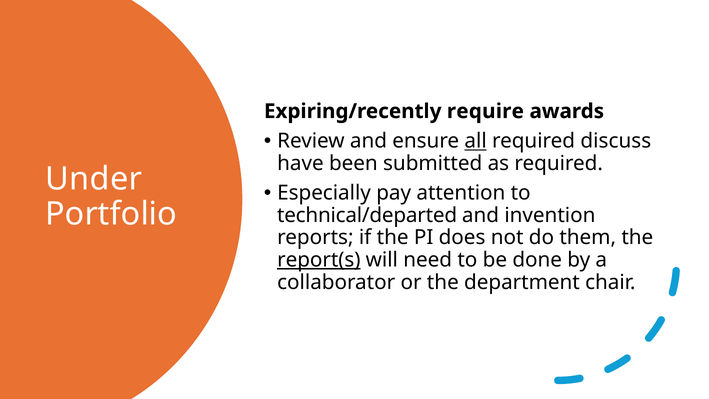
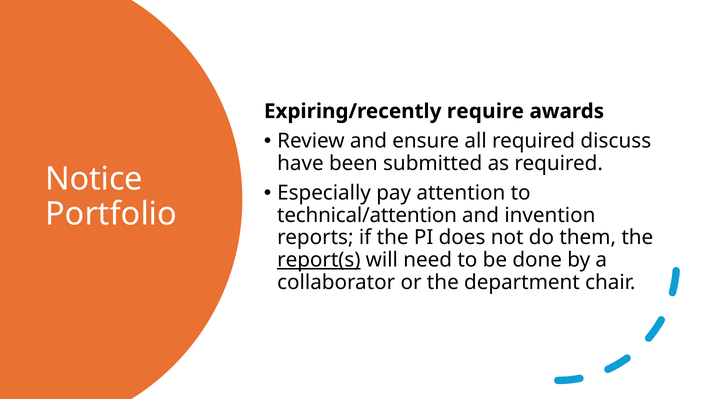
all underline: present -> none (476, 141)
Under: Under -> Notice (94, 179)
technical/departed: technical/departed -> technical/attention (367, 215)
